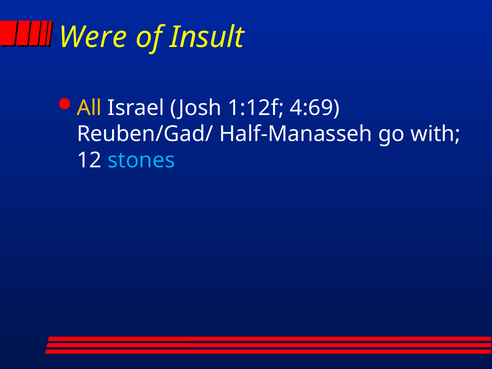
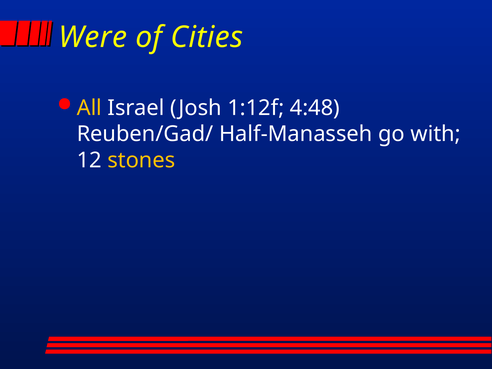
Insult: Insult -> Cities (207, 37)
4:69: 4:69 -> 4:48 (315, 108)
stones colour: light blue -> yellow (141, 160)
